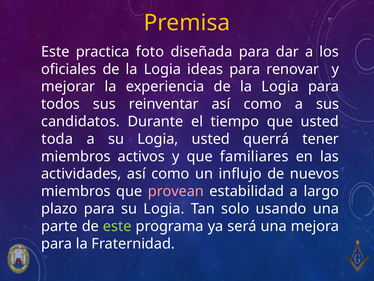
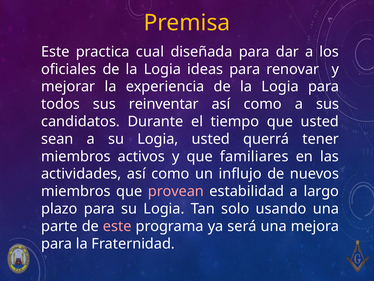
foto: foto -> cual (150, 52)
toda: toda -> sean (57, 139)
este colour: light green -> pink (117, 226)
